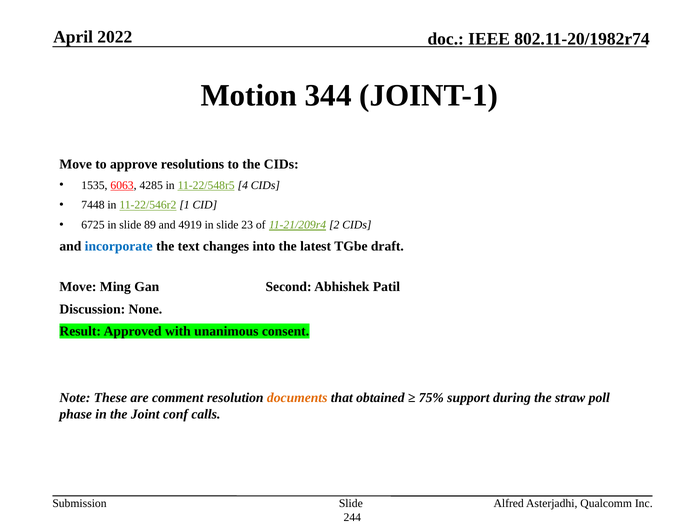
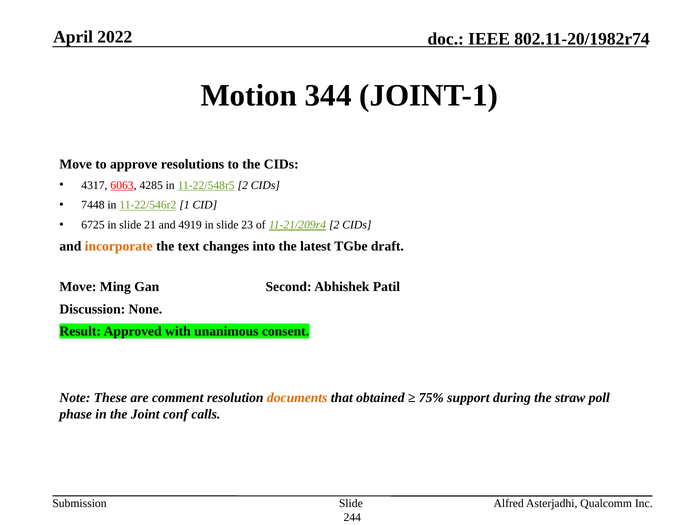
1535: 1535 -> 4317 (94, 185)
11-22/548r5 4: 4 -> 2 (243, 185)
89: 89 -> 21 (150, 225)
incorporate colour: blue -> orange (119, 246)
